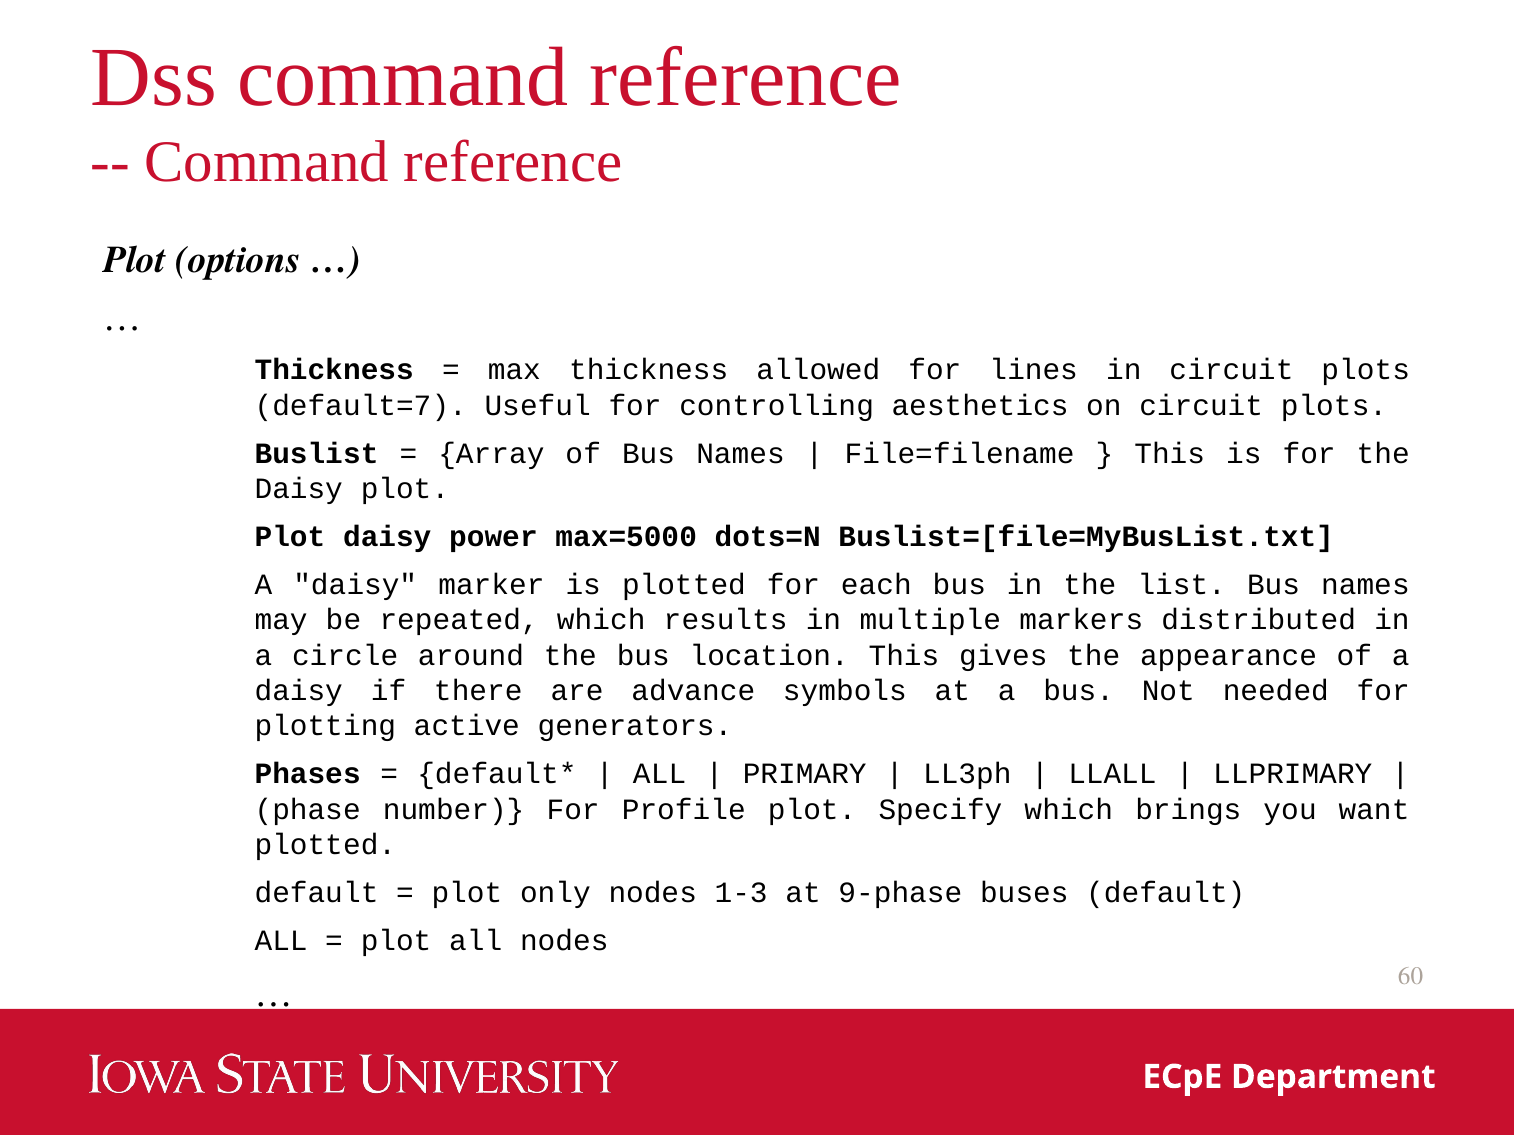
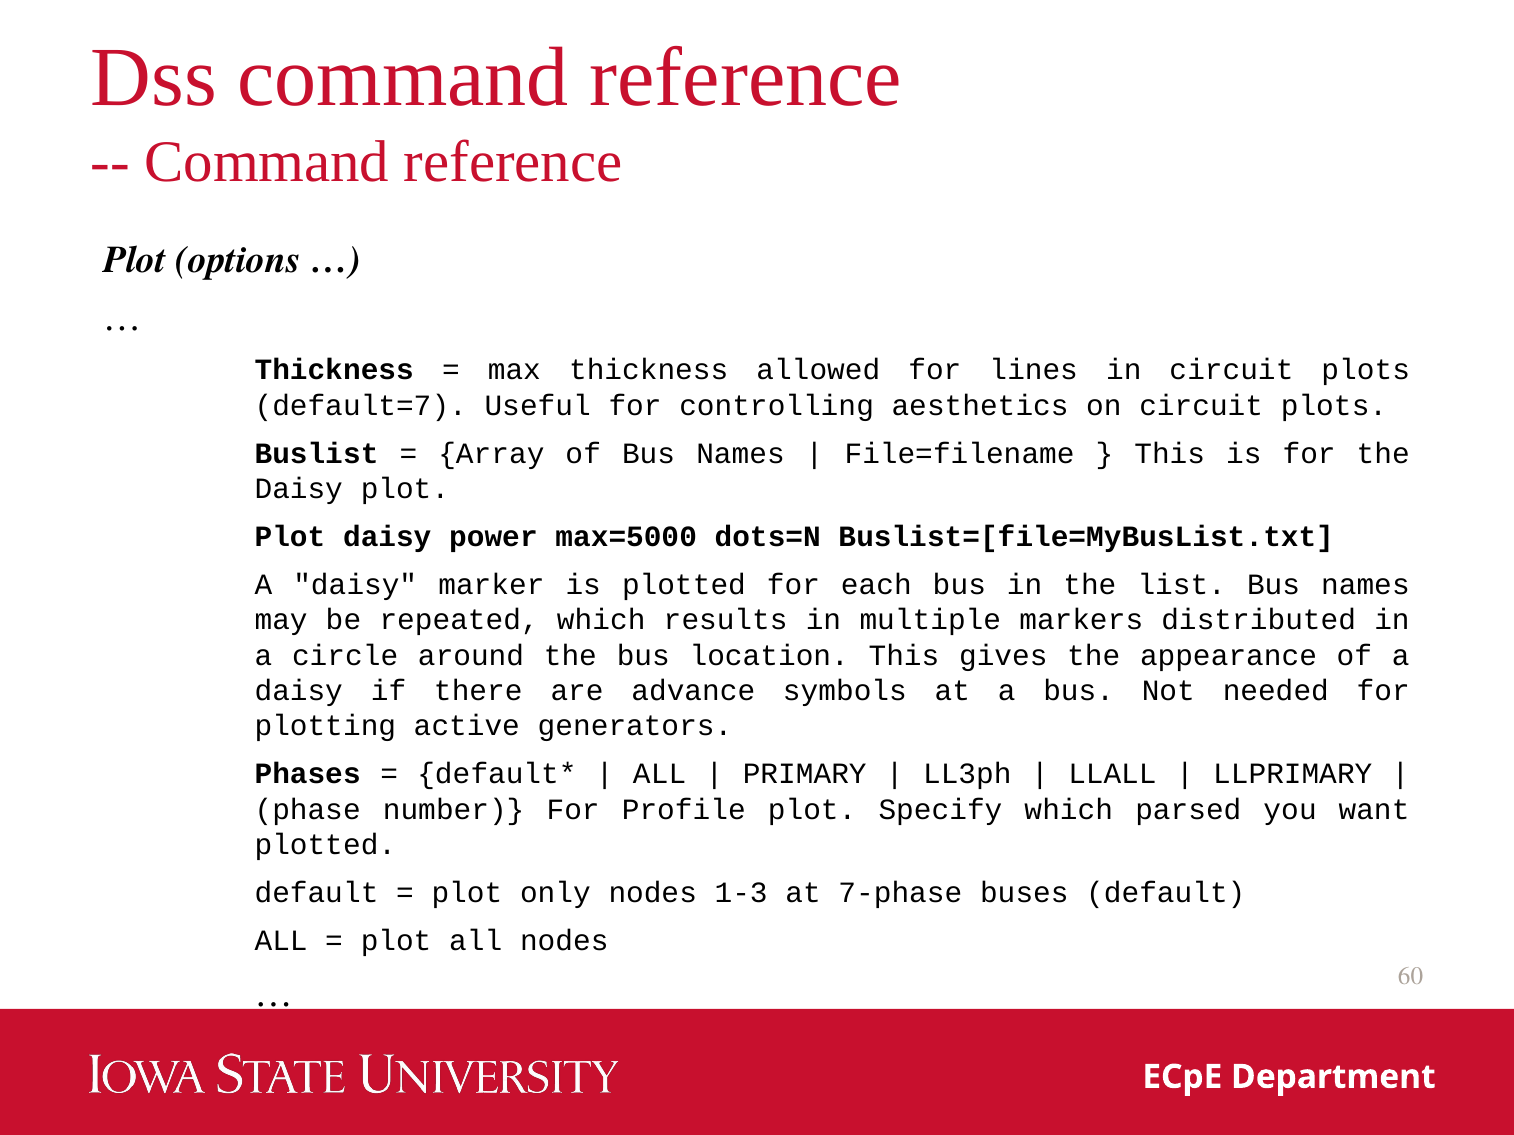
brings: brings -> parsed (1188, 810)
9‐phase: 9‐phase -> 7‐phase (900, 893)
